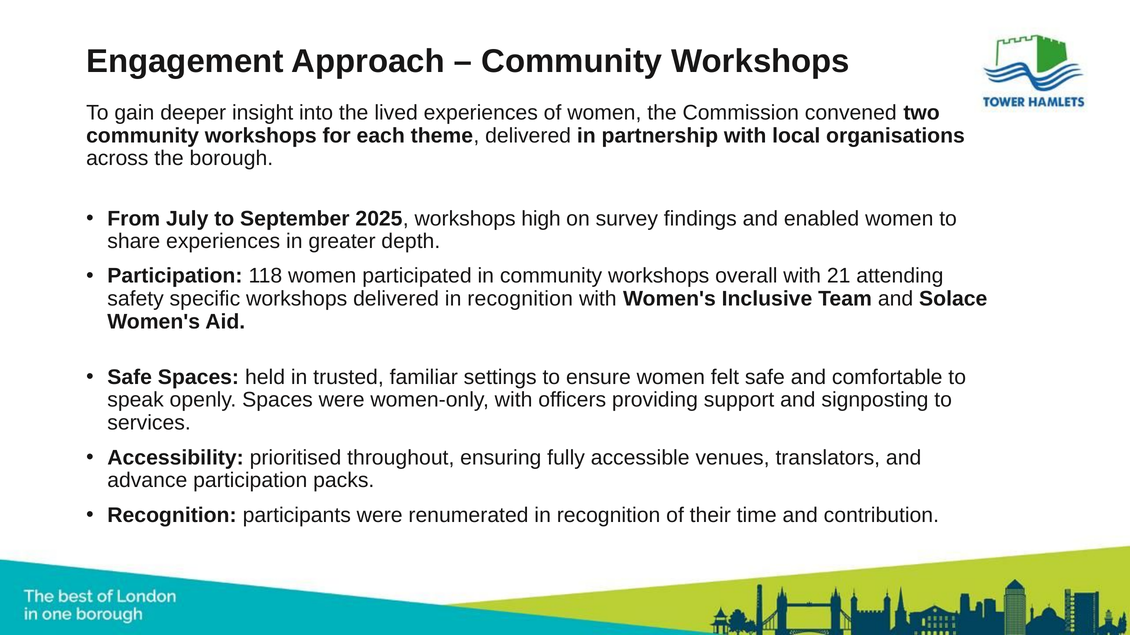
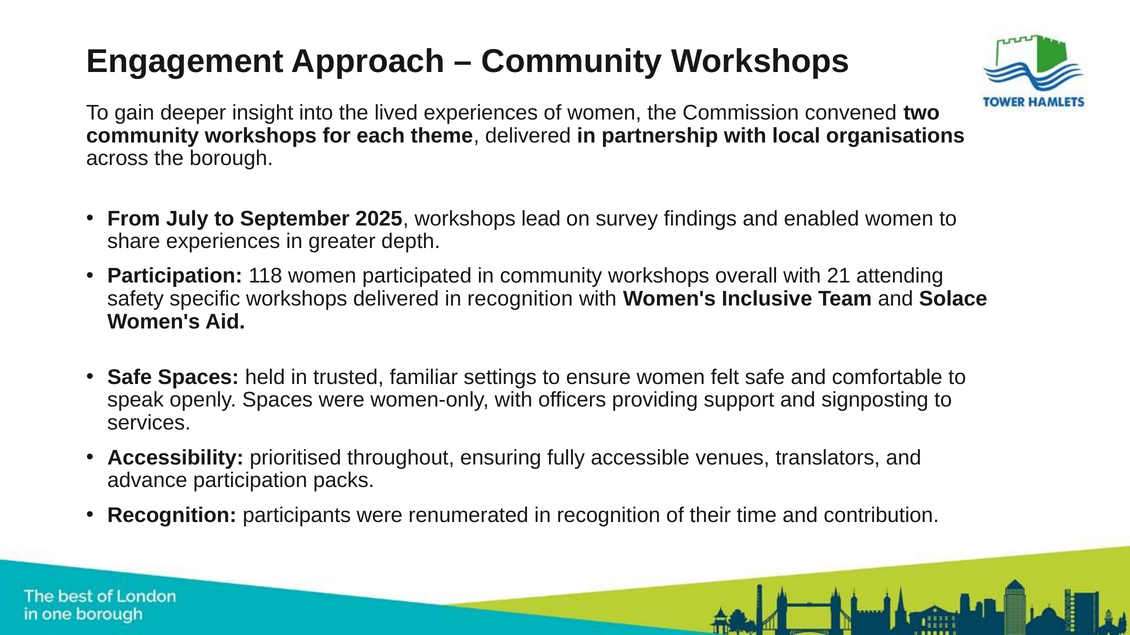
high: high -> lead (541, 219)
